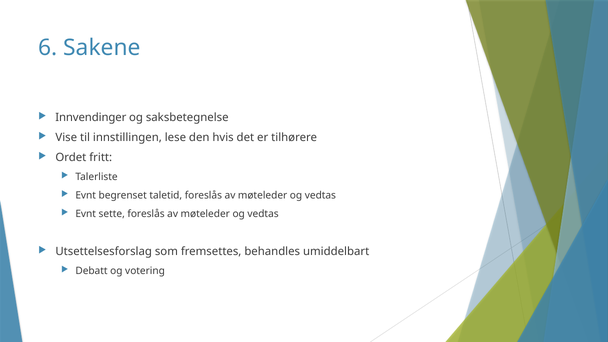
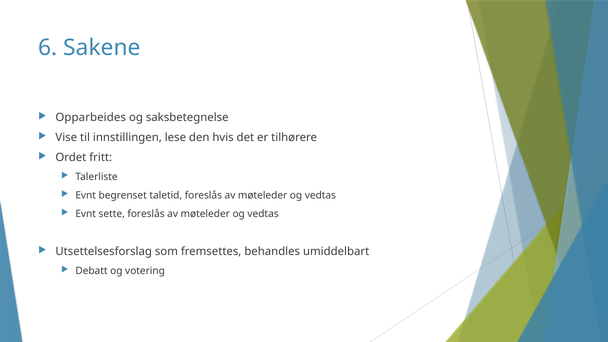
Innvendinger: Innvendinger -> Opparbeides (91, 118)
